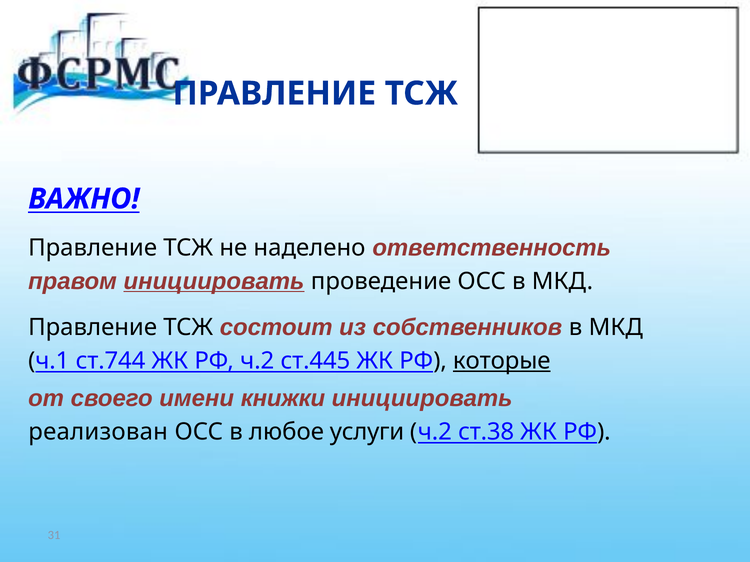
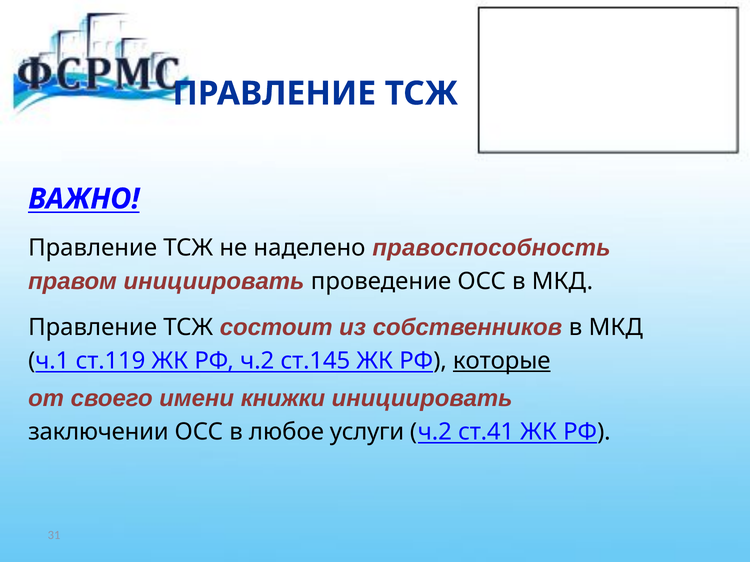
ответственность: ответственность -> правоспособность (491, 248)
инициировать underline: present -> none (214, 281)
ст.744: ст.744 -> ст.119 (111, 361)
ст.445: ст.445 -> ст.145 (315, 361)
реализован: реализован -> заключении (98, 432)
ст.38: ст.38 -> ст.41 (486, 432)
